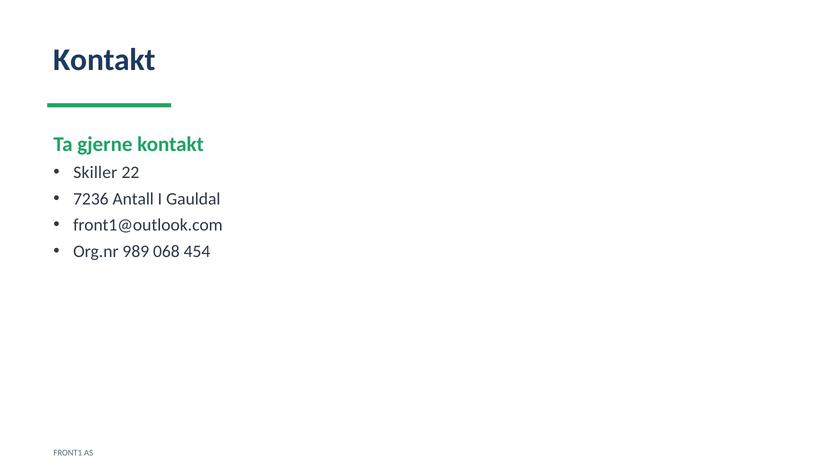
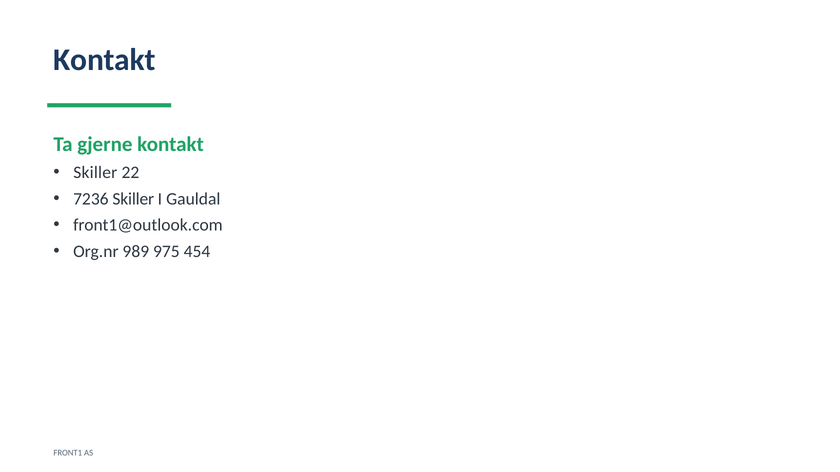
7236 Antall: Antall -> Skiller (133, 199)
068: 068 -> 975 (166, 252)
